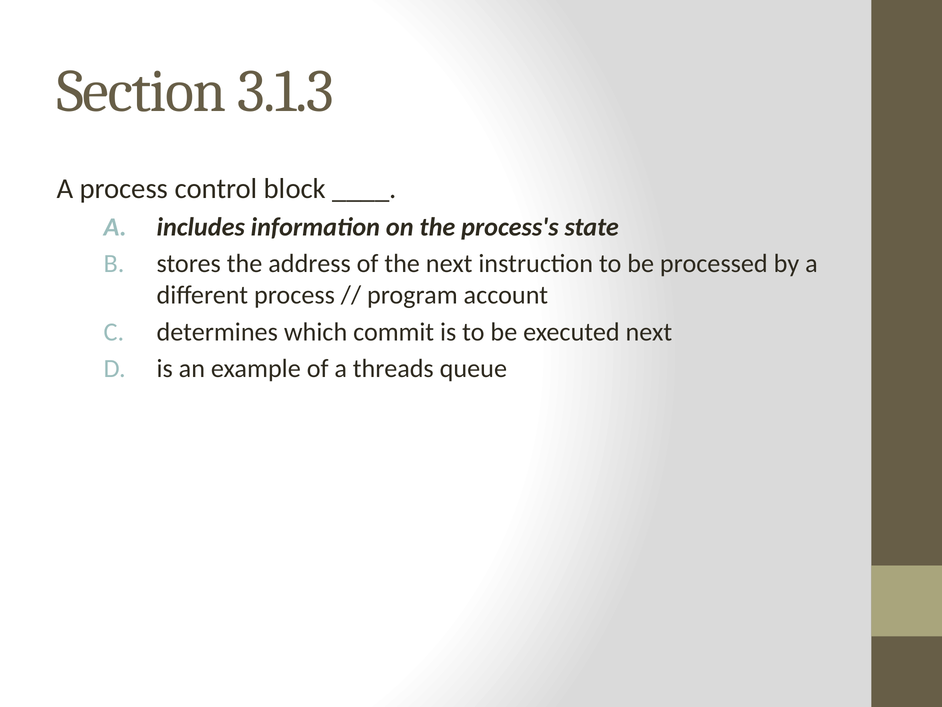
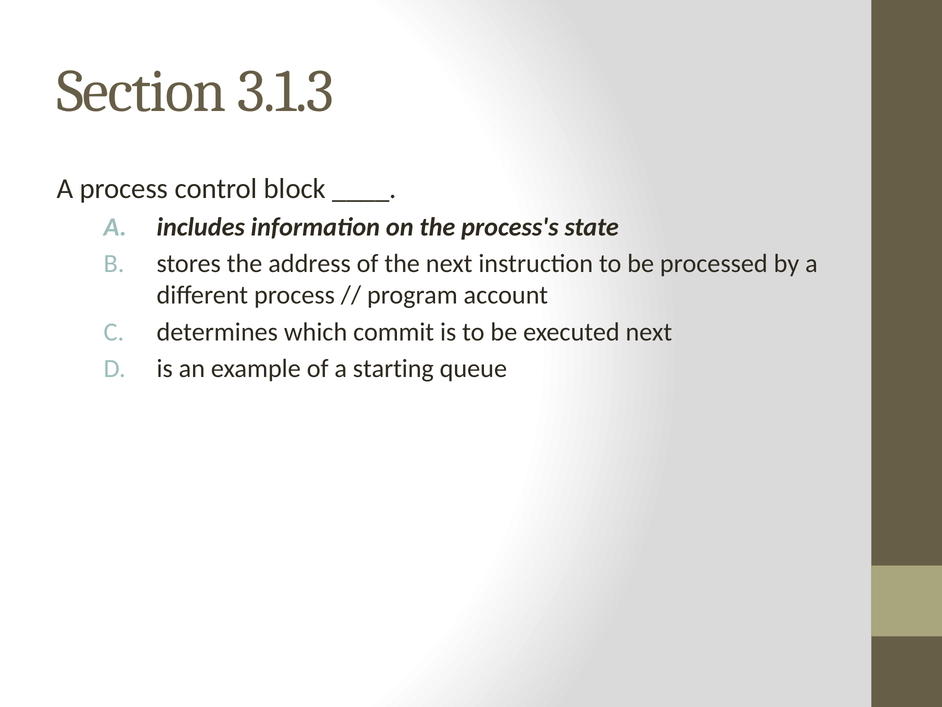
threads: threads -> starting (393, 368)
